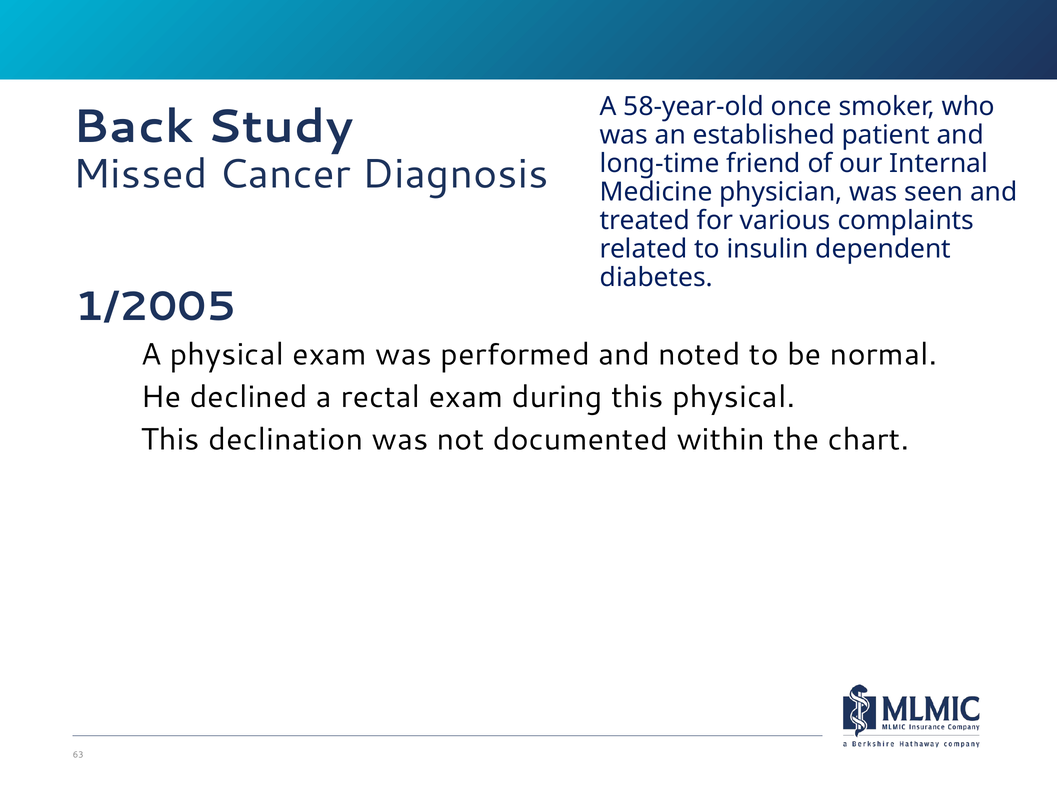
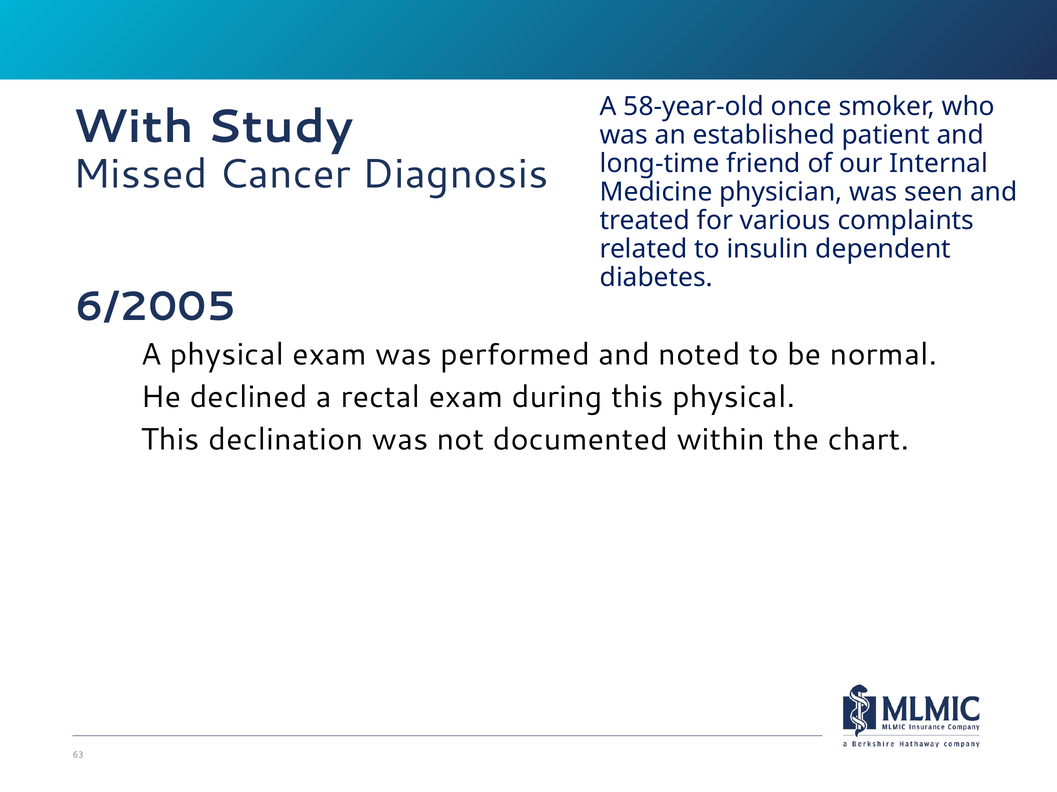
Back: Back -> With (133, 127)
1/2005: 1/2005 -> 6/2005 (155, 307)
